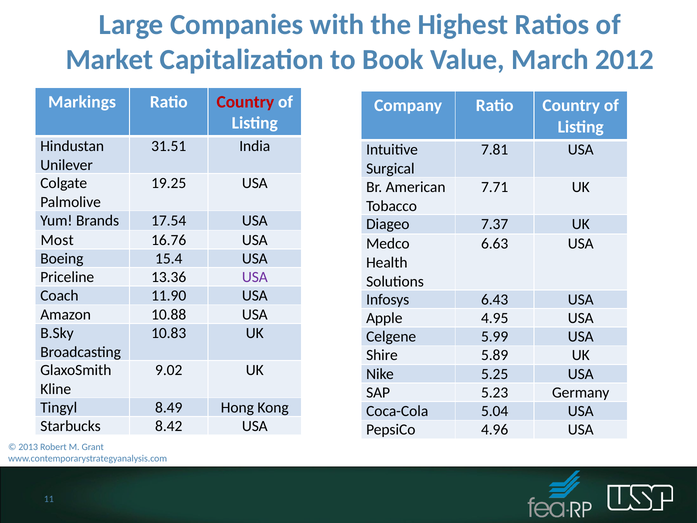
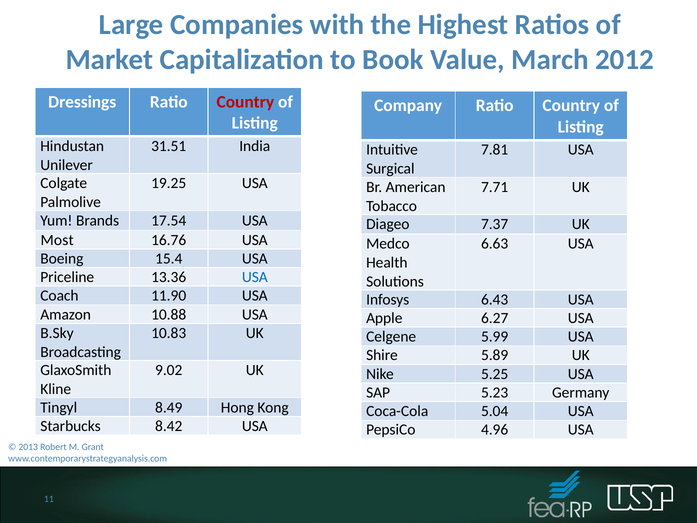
Markings: Markings -> Dressings (82, 102)
USA colour: purple -> blue (255, 277)
4.95: 4.95 -> 6.27 (495, 318)
